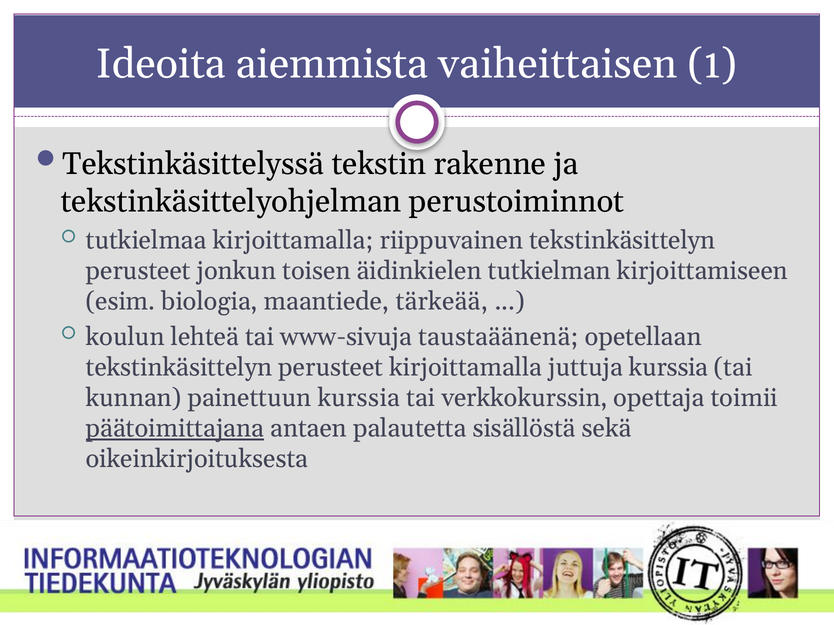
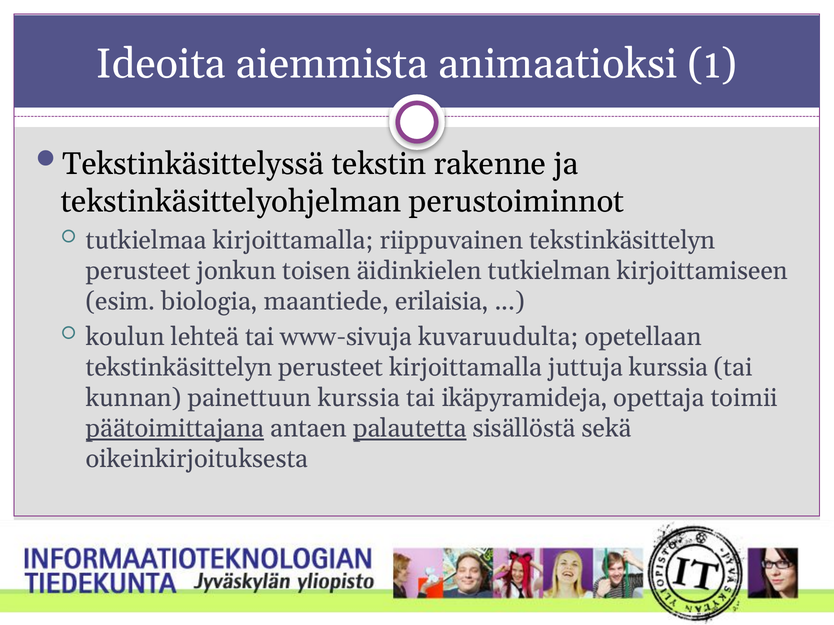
vaiheittaisen: vaiheittaisen -> animaatioksi (558, 64)
tärkeää: tärkeää -> erilaisia (442, 302)
taustaäänenä: taustaäänenä -> kuvaruudulta (498, 337)
verkkokurssin: verkkokurssin -> ikäpyramideja (525, 398)
palautetta underline: none -> present (410, 429)
